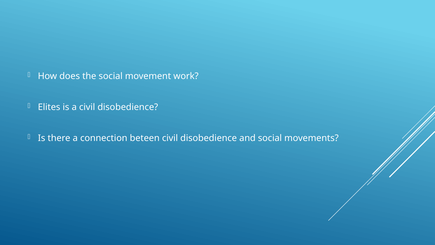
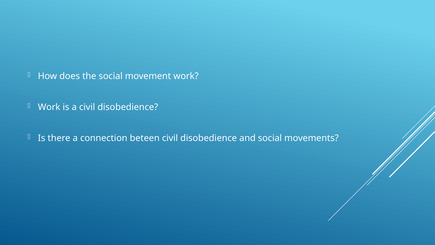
Elites: Elites -> Work (49, 107)
